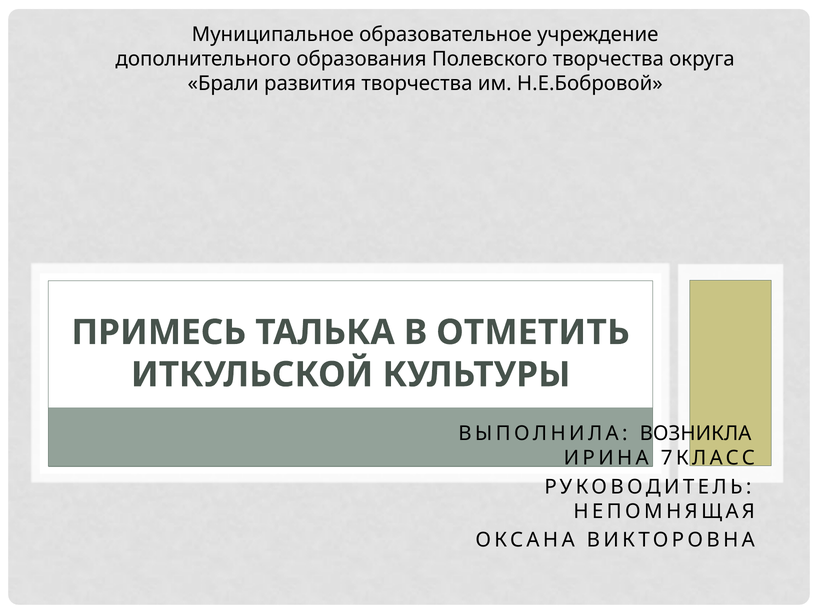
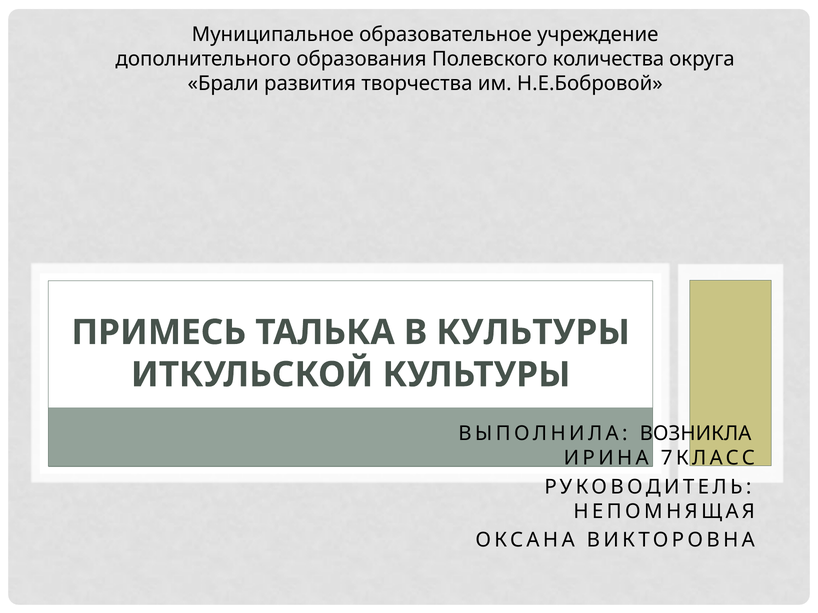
Полевского творчества: творчества -> количества (608, 59)
В ОТМЕТИТЬ: ОТМЕТИТЬ -> КУЛЬТУРЫ (533, 333)
